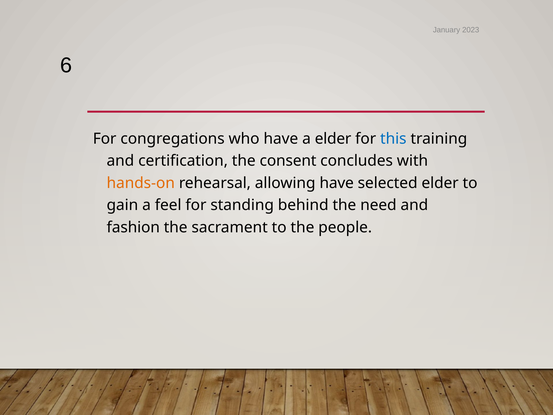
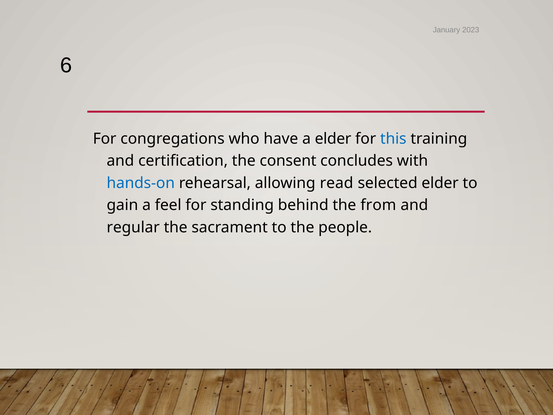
hands-on colour: orange -> blue (141, 183)
allowing have: have -> read (337, 183)
need: need -> from (378, 205)
fashion: fashion -> regular (133, 227)
